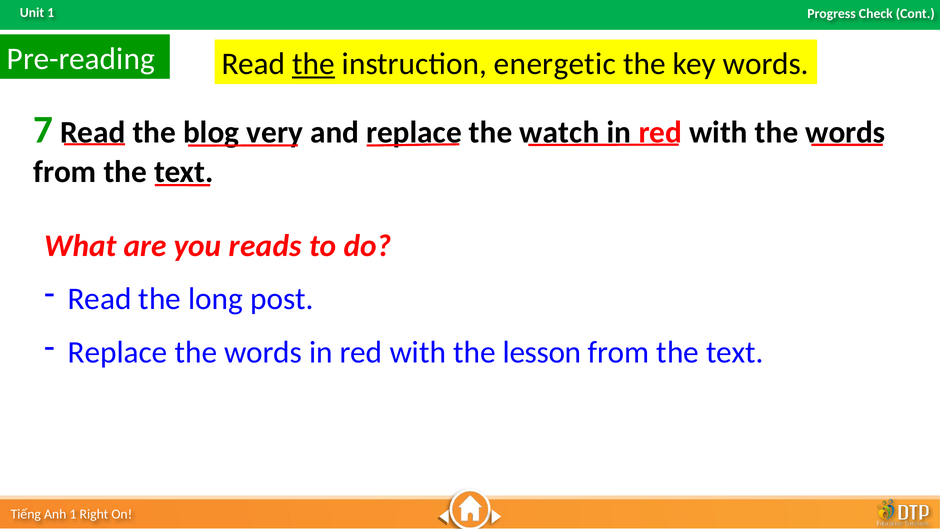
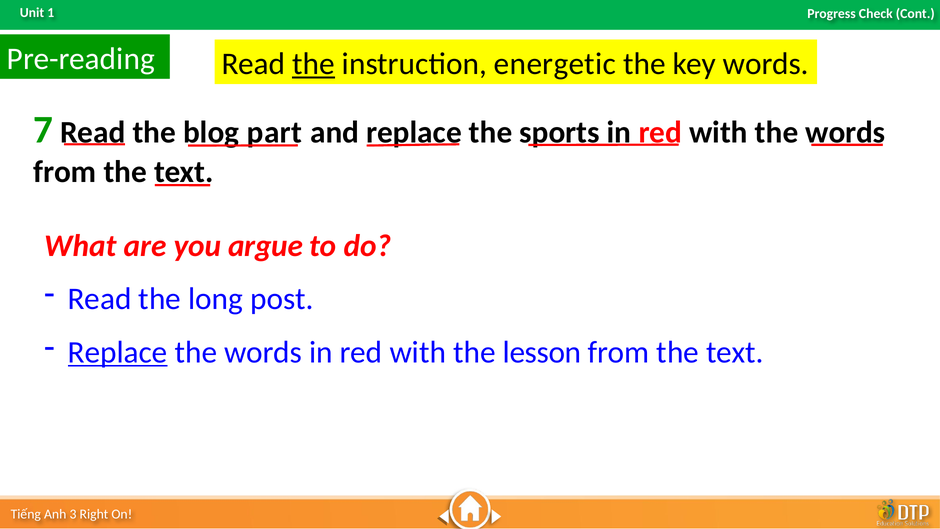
very: very -> part (275, 132)
watch: watch -> sports (559, 132)
reads: reads -> argue (266, 246)
Replace underline: none -> present (118, 352)
1: 1 -> 3 (73, 514)
